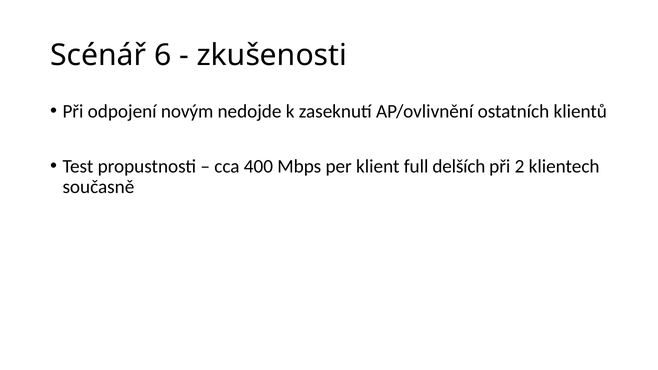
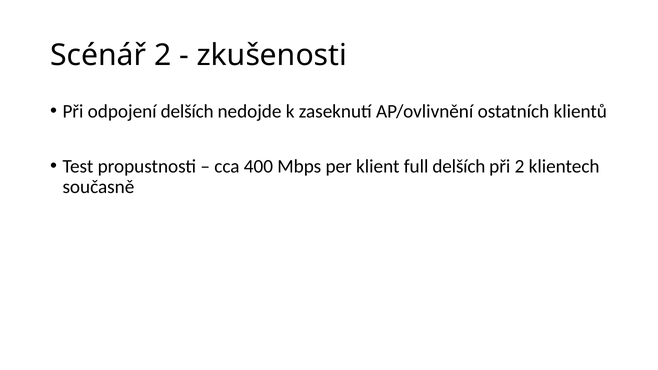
Scénář 6: 6 -> 2 (163, 55)
odpojení novým: novým -> delších (187, 111)
